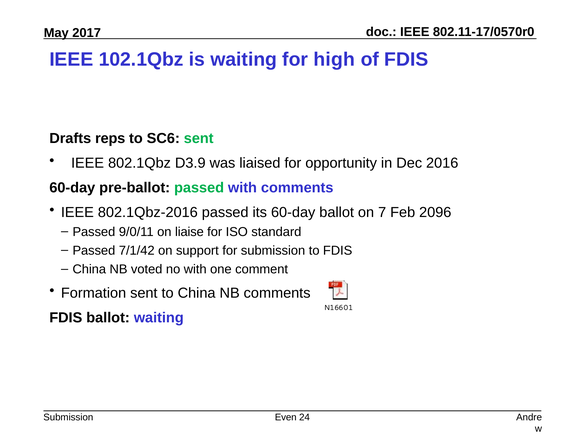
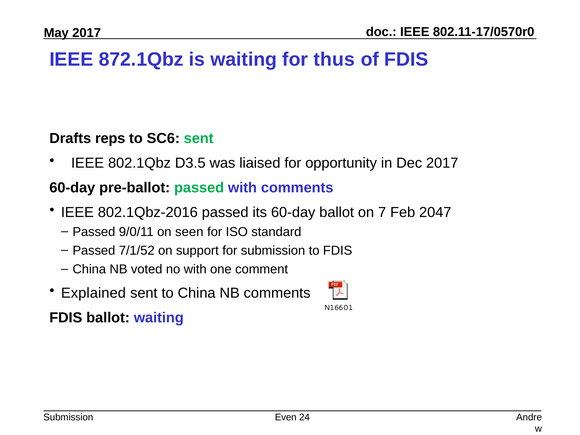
102.1Qbz: 102.1Qbz -> 872.1Qbz (141, 59)
high: high -> thus (334, 59)
D3.9: D3.9 -> D3.5 (190, 163)
Dec 2016: 2016 -> 2017 (442, 163)
2096: 2096 -> 2047 (435, 212)
liaise: liaise -> seen (189, 232)
7/1/42: 7/1/42 -> 7/1/52 (137, 250)
Formation: Formation -> Explained (93, 293)
